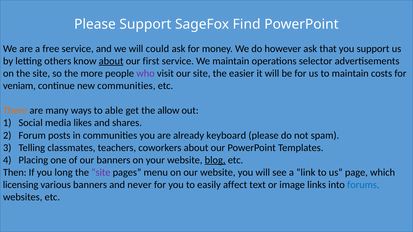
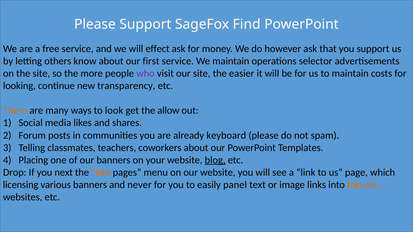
could: could -> effect (158, 49)
about underline: present -> none (111, 61)
veniam: veniam -> looking (19, 86)
new communities: communities -> transparency (126, 86)
able: able -> look (114, 111)
Then: Then -> Drop (15, 173)
long: long -> next (64, 173)
site colour: purple -> orange (101, 173)
affect: affect -> panel (235, 185)
forums colour: blue -> orange (363, 185)
